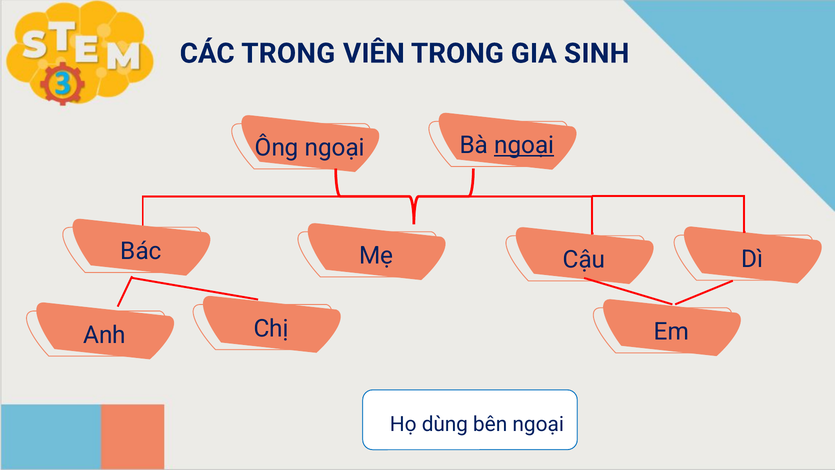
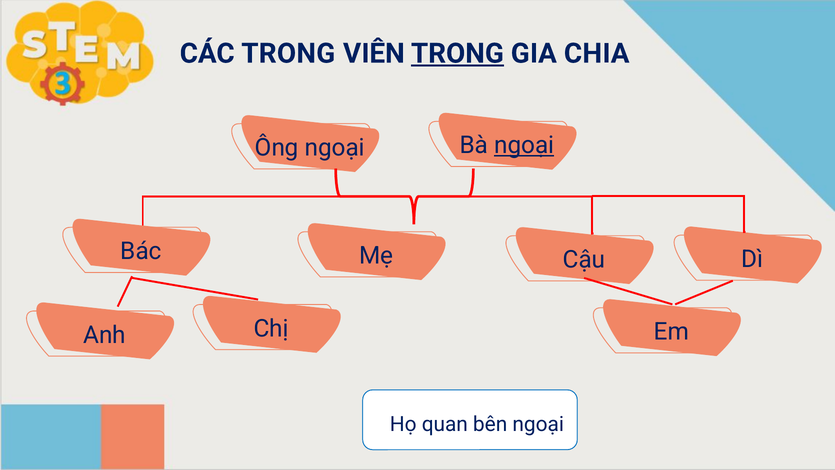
TRONG underline: none -> present (457, 53)
SINH: SINH -> CHIA (597, 53)
dùng: dùng -> quan (445, 424)
